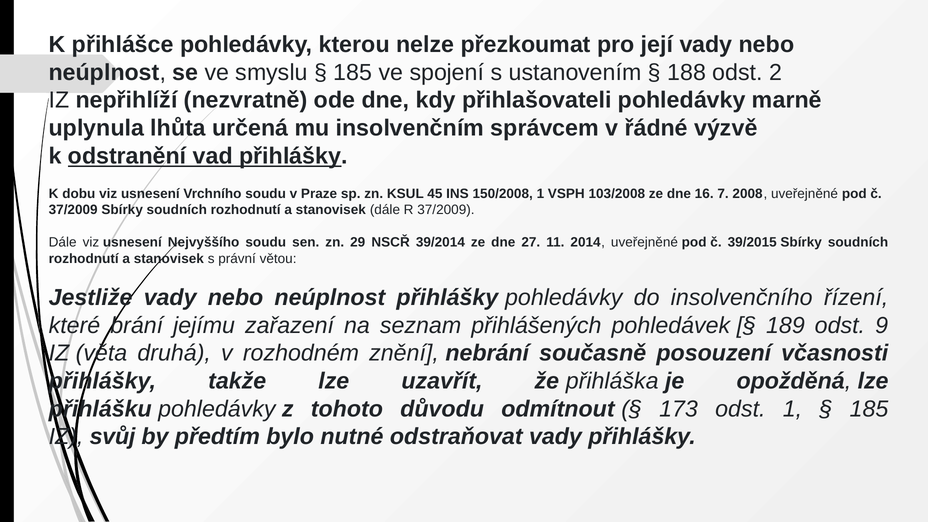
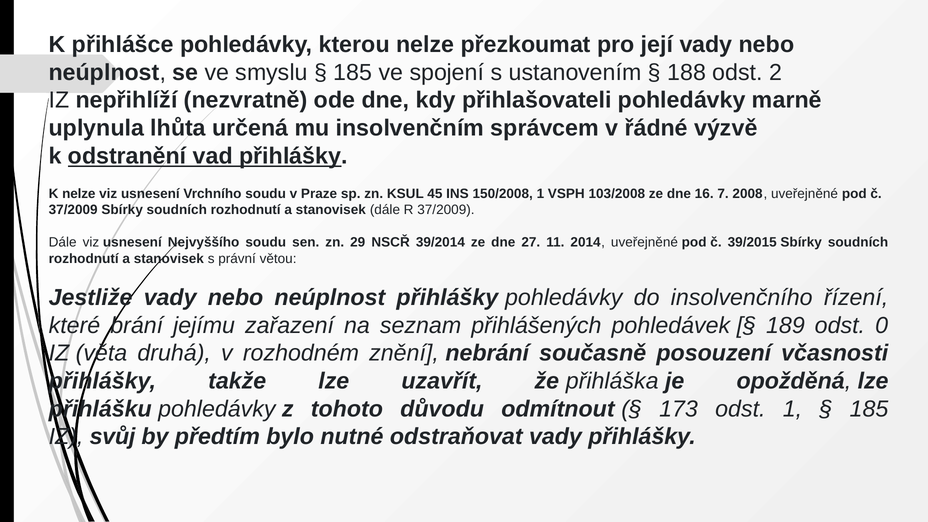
K dobu: dobu -> nelze (79, 194)
9: 9 -> 0 (882, 325)
